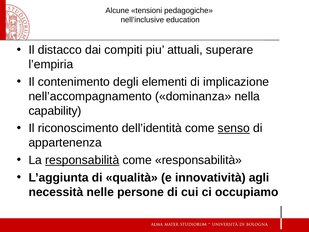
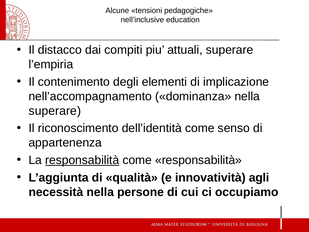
capability: capability -> superare (55, 111)
senso underline: present -> none (234, 128)
necessità nelle: nelle -> nella (100, 192)
